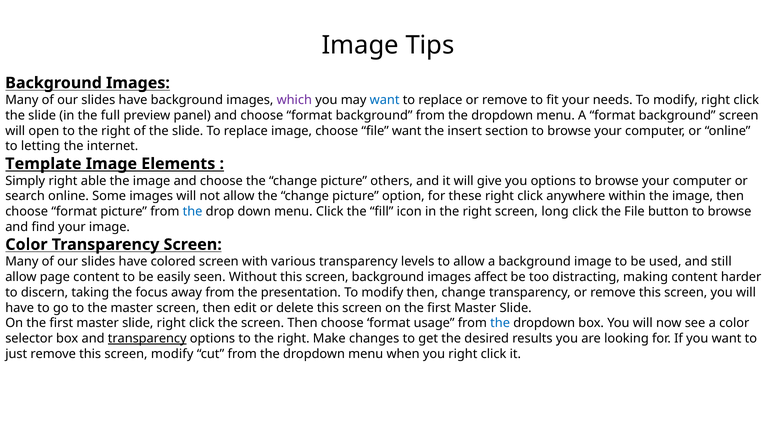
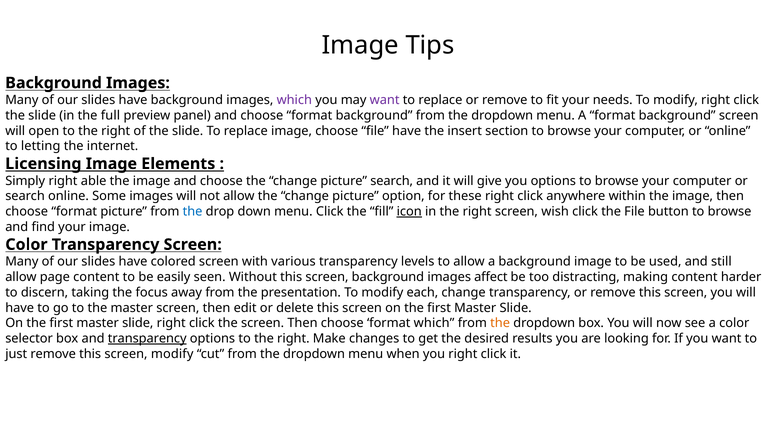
want colour: blue -> purple (385, 100)
file want: want -> have (407, 131)
Template: Template -> Licensing (43, 164)
picture others: others -> search (392, 181)
icon underline: none -> present (409, 212)
long: long -> wish (555, 212)
modify then: then -> each (422, 292)
format usage: usage -> which (434, 323)
the colour: blue -> orange (500, 323)
